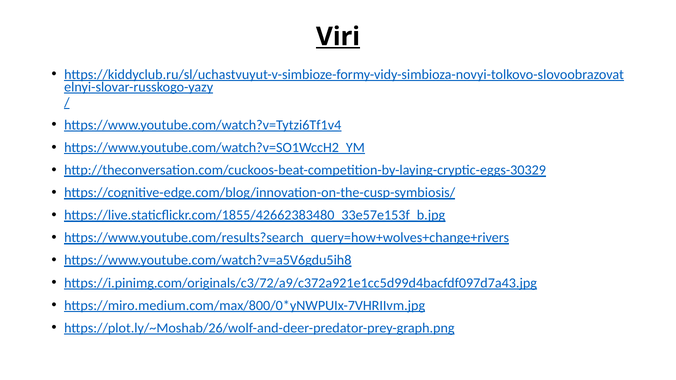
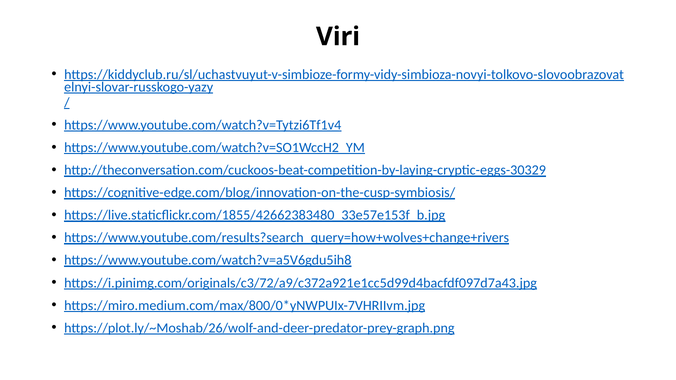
Viri underline: present -> none (338, 37)
